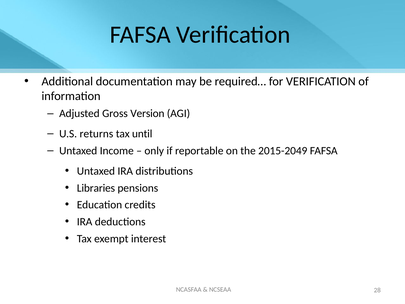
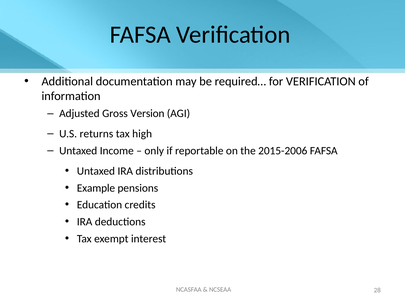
until: until -> high (142, 134)
2015-2049: 2015-2049 -> 2015-2006 (283, 151)
Libraries: Libraries -> Example (96, 188)
